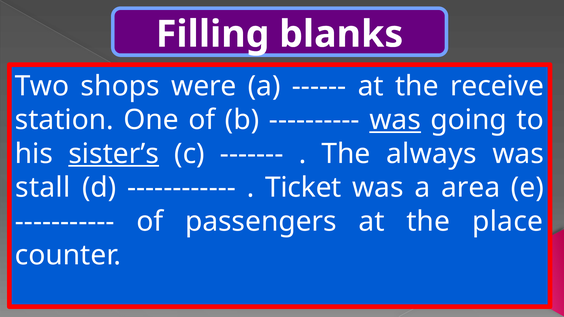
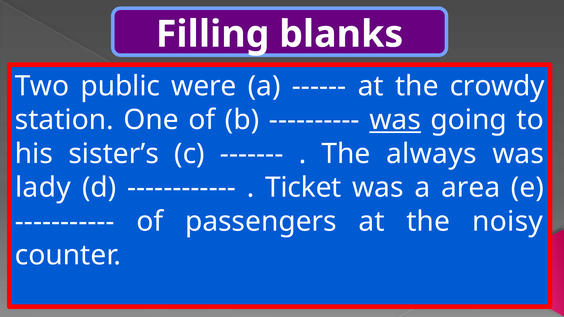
shops: shops -> public (120, 86)
receive: receive -> crowdy (497, 86)
sister’s underline: present -> none (114, 154)
stall: stall -> lady (43, 188)
place: place -> noisy (508, 222)
